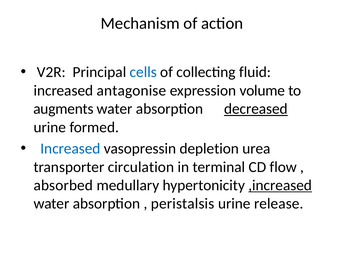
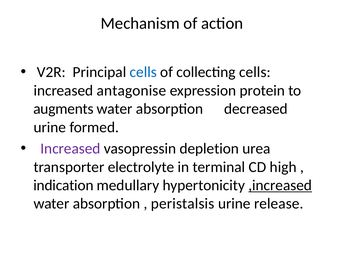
collecting fluid: fluid -> cells (255, 72)
volume: volume -> protein (262, 91)
decreased underline: present -> none (256, 109)
Increased colour: blue -> purple (70, 149)
circulation: circulation -> electrolyte (141, 167)
flow: flow -> high (283, 167)
absorbed: absorbed -> indication (63, 185)
